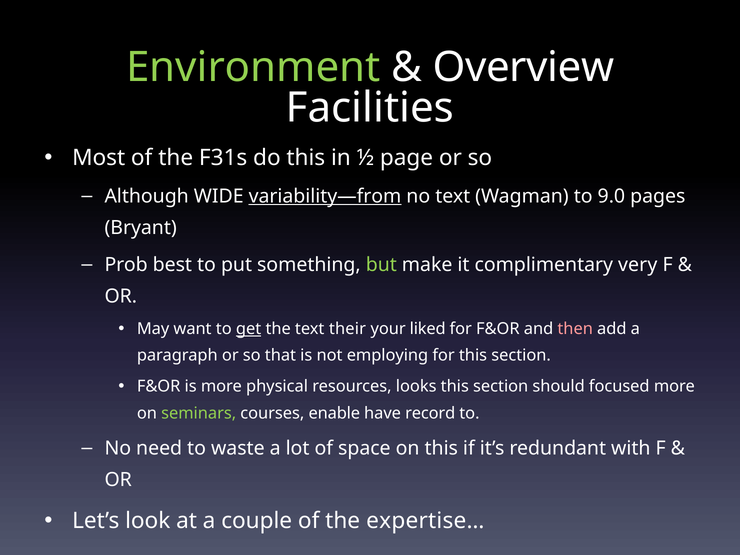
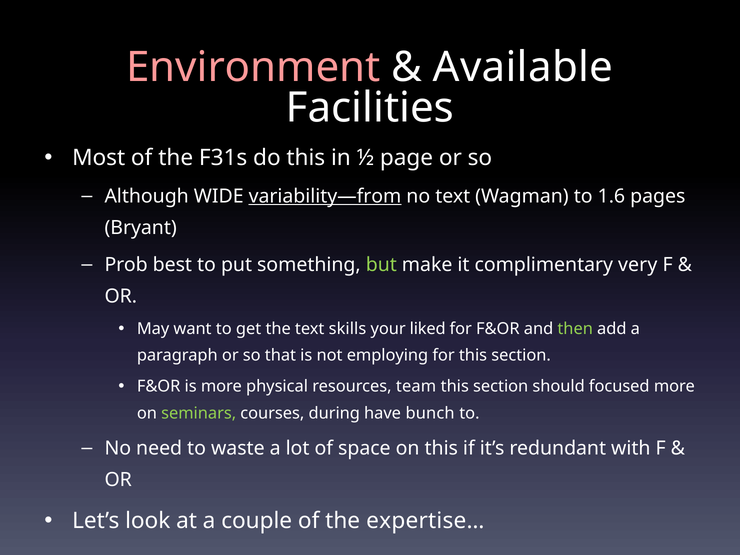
Environment colour: light green -> pink (253, 67)
Overview: Overview -> Available (523, 67)
9.0: 9.0 -> 1.6 (611, 196)
get underline: present -> none (249, 329)
their: their -> skills (347, 329)
then colour: pink -> light green (575, 329)
looks: looks -> team (416, 387)
enable: enable -> during (334, 413)
record: record -> bunch (430, 413)
